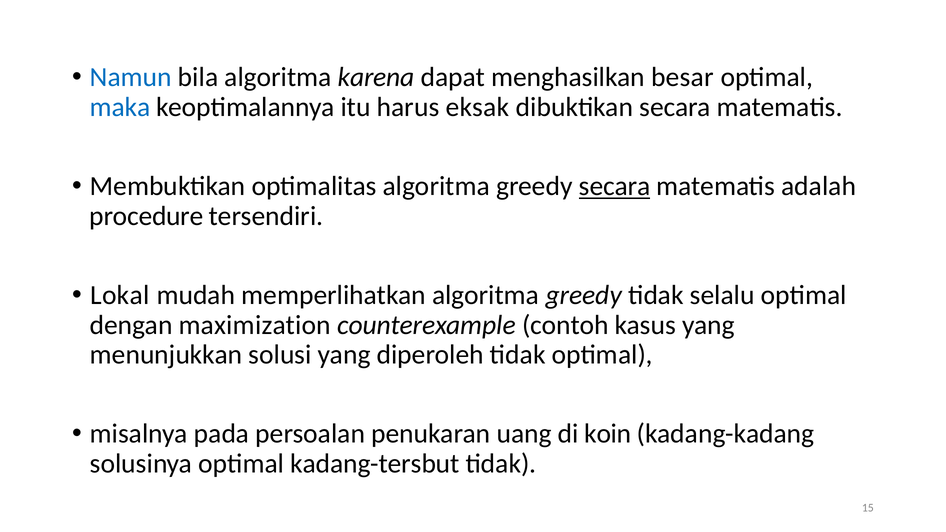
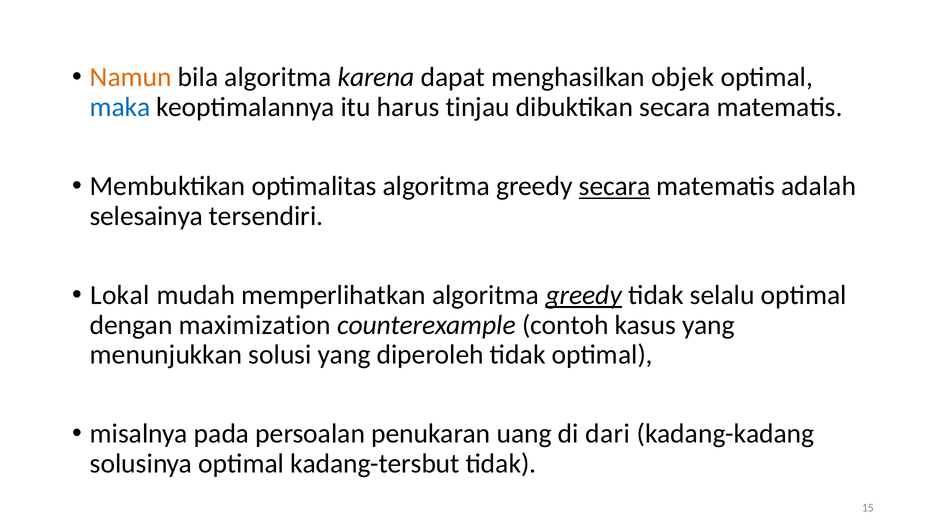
Namun colour: blue -> orange (131, 77)
besar: besar -> objek (683, 77)
eksak: eksak -> tinjau (478, 107)
procedure: procedure -> selesainya (146, 216)
greedy underline: none -> present (584, 295)
koin: koin -> dari (608, 434)
